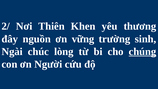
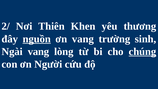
nguồn underline: none -> present (37, 39)
ơn vững: vững -> vang (83, 39)
Ngài chúc: chúc -> vang (38, 51)
